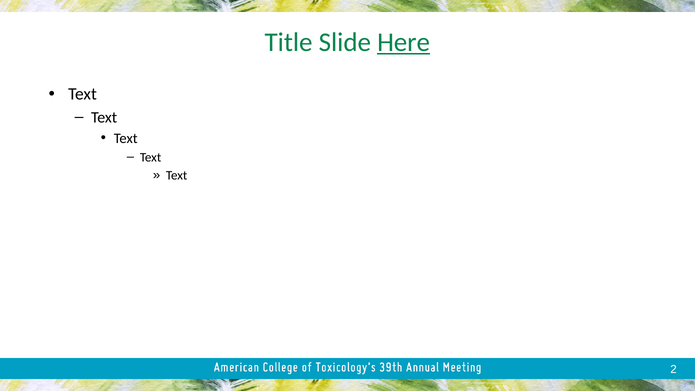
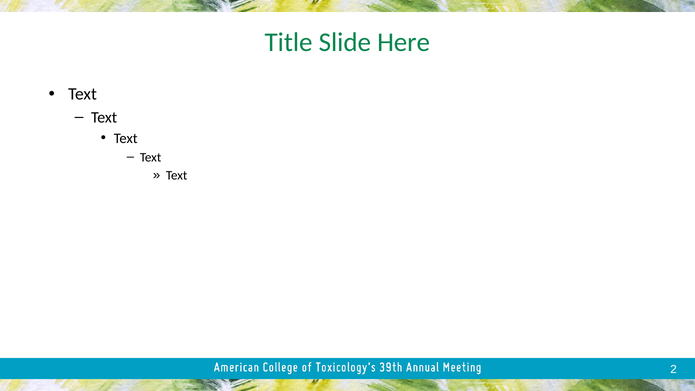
Here underline: present -> none (404, 42)
